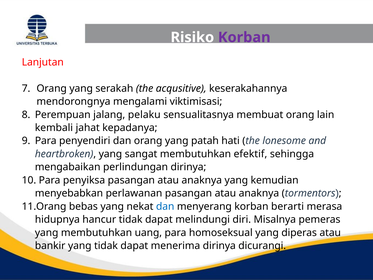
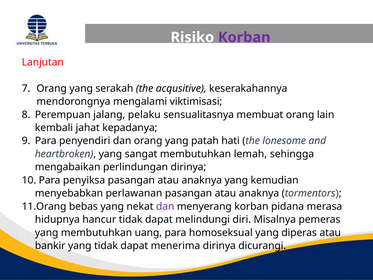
efektif: efektif -> lemah (250, 154)
dan colour: blue -> purple (165, 206)
berarti: berarti -> pidana (288, 206)
